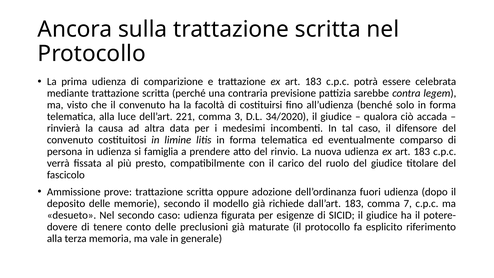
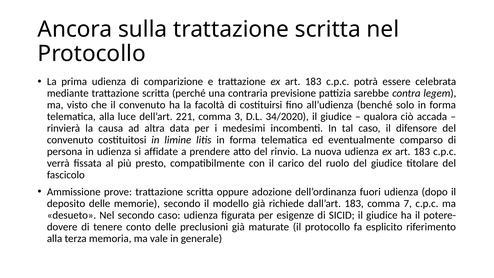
famiglia: famiglia -> affidate (161, 152)
